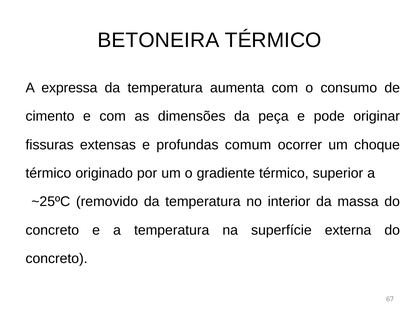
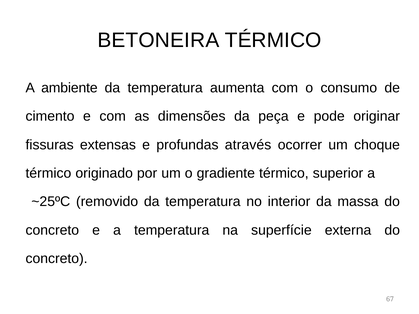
expressa: expressa -> ambiente (69, 88)
comum: comum -> através (248, 145)
